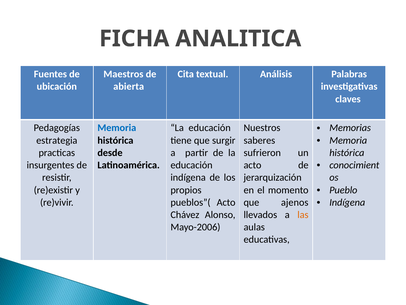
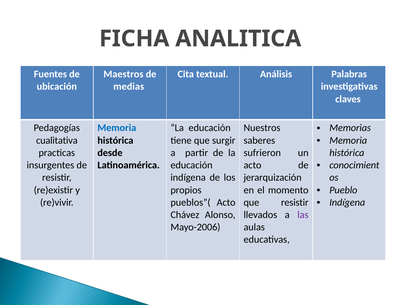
abierta: abierta -> medias (129, 86)
estrategia: estrategia -> cualitativa (57, 140)
que ajenos: ajenos -> resistir (295, 202)
las colour: orange -> purple (303, 214)
